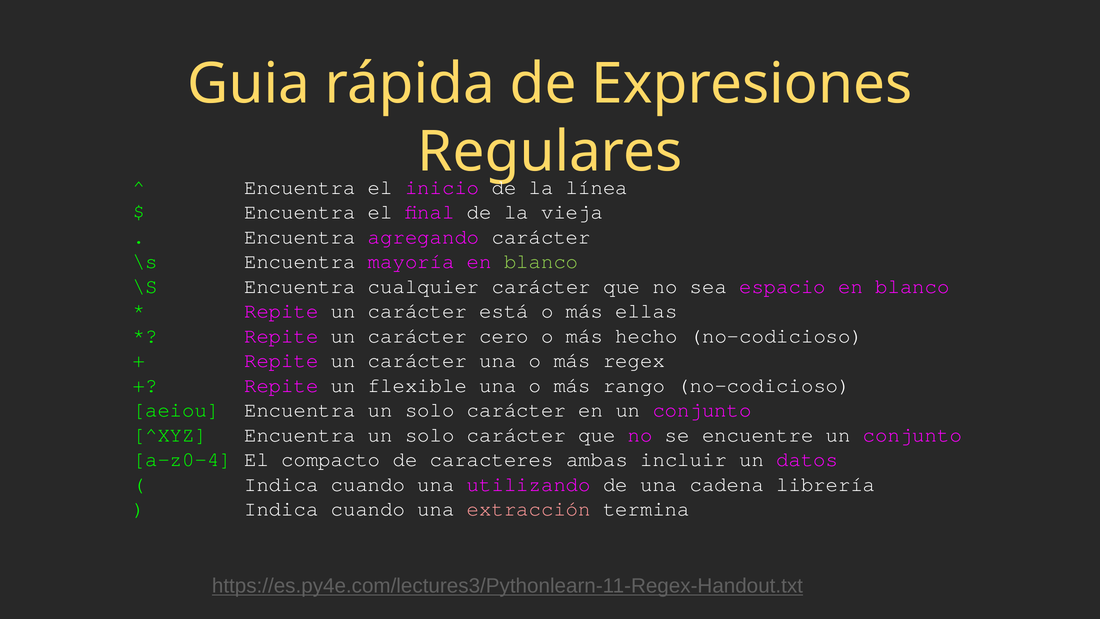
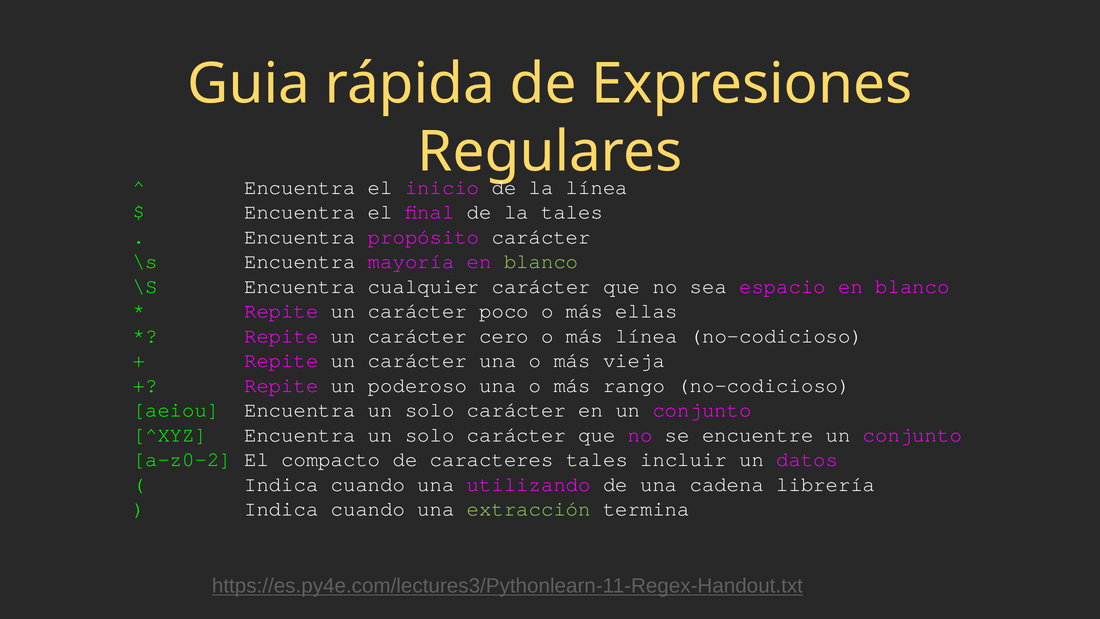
la vieja: vieja -> tales (572, 212)
agregando: agregando -> propósito (424, 237)
está: está -> poco (504, 311)
más hecho: hecho -> línea (646, 336)
regex: regex -> vieja (634, 360)
flexible: flexible -> poderoso (417, 385)
a-z0-4: a-z0-4 -> a-z0-2 (182, 459)
caracteres ambas: ambas -> tales (597, 459)
extracción colour: pink -> light green (529, 509)
